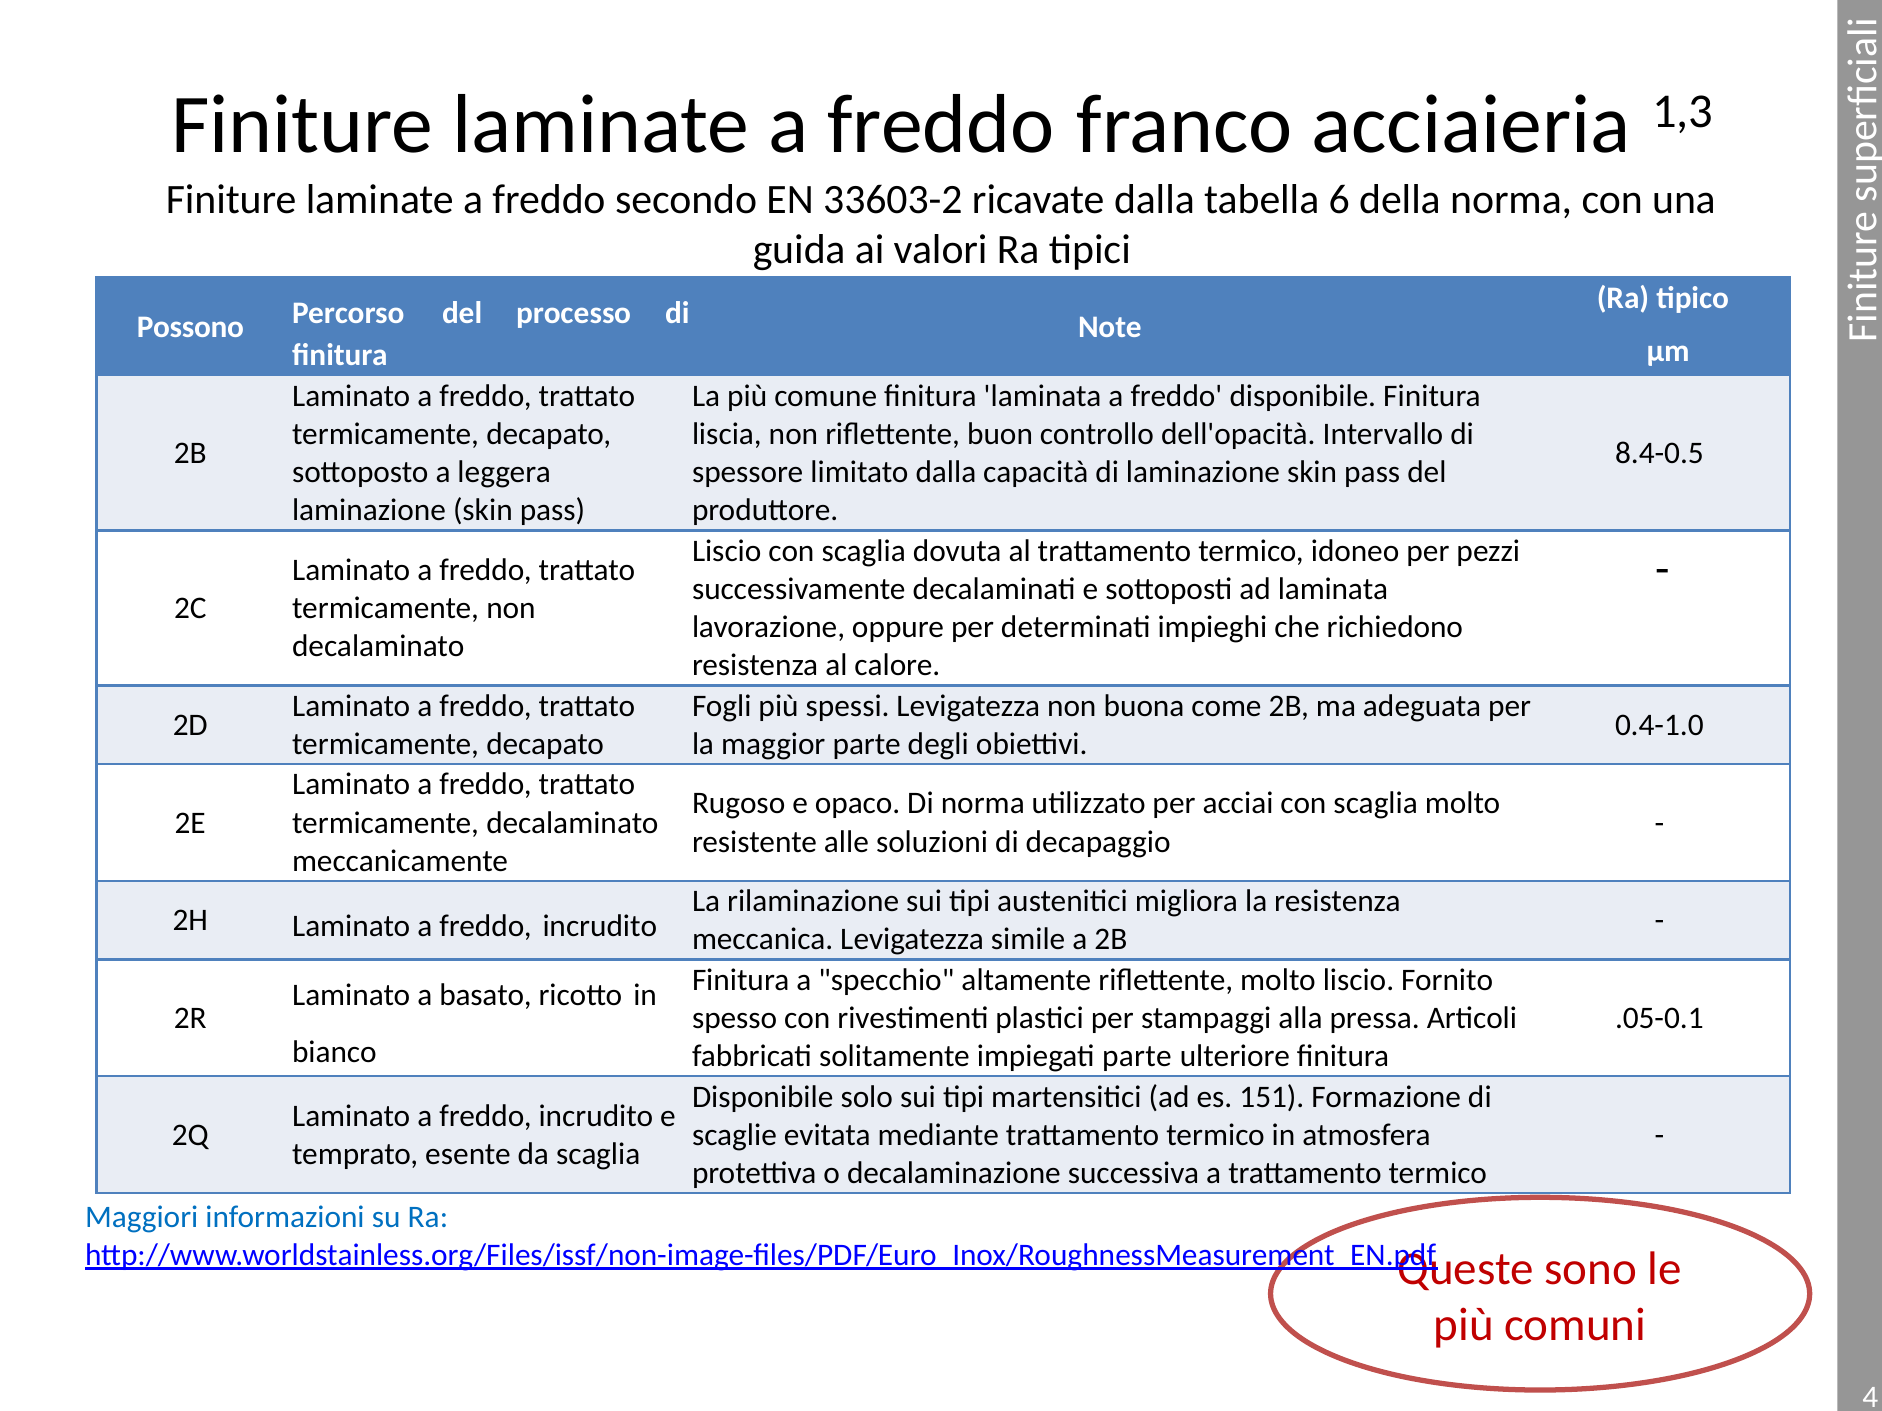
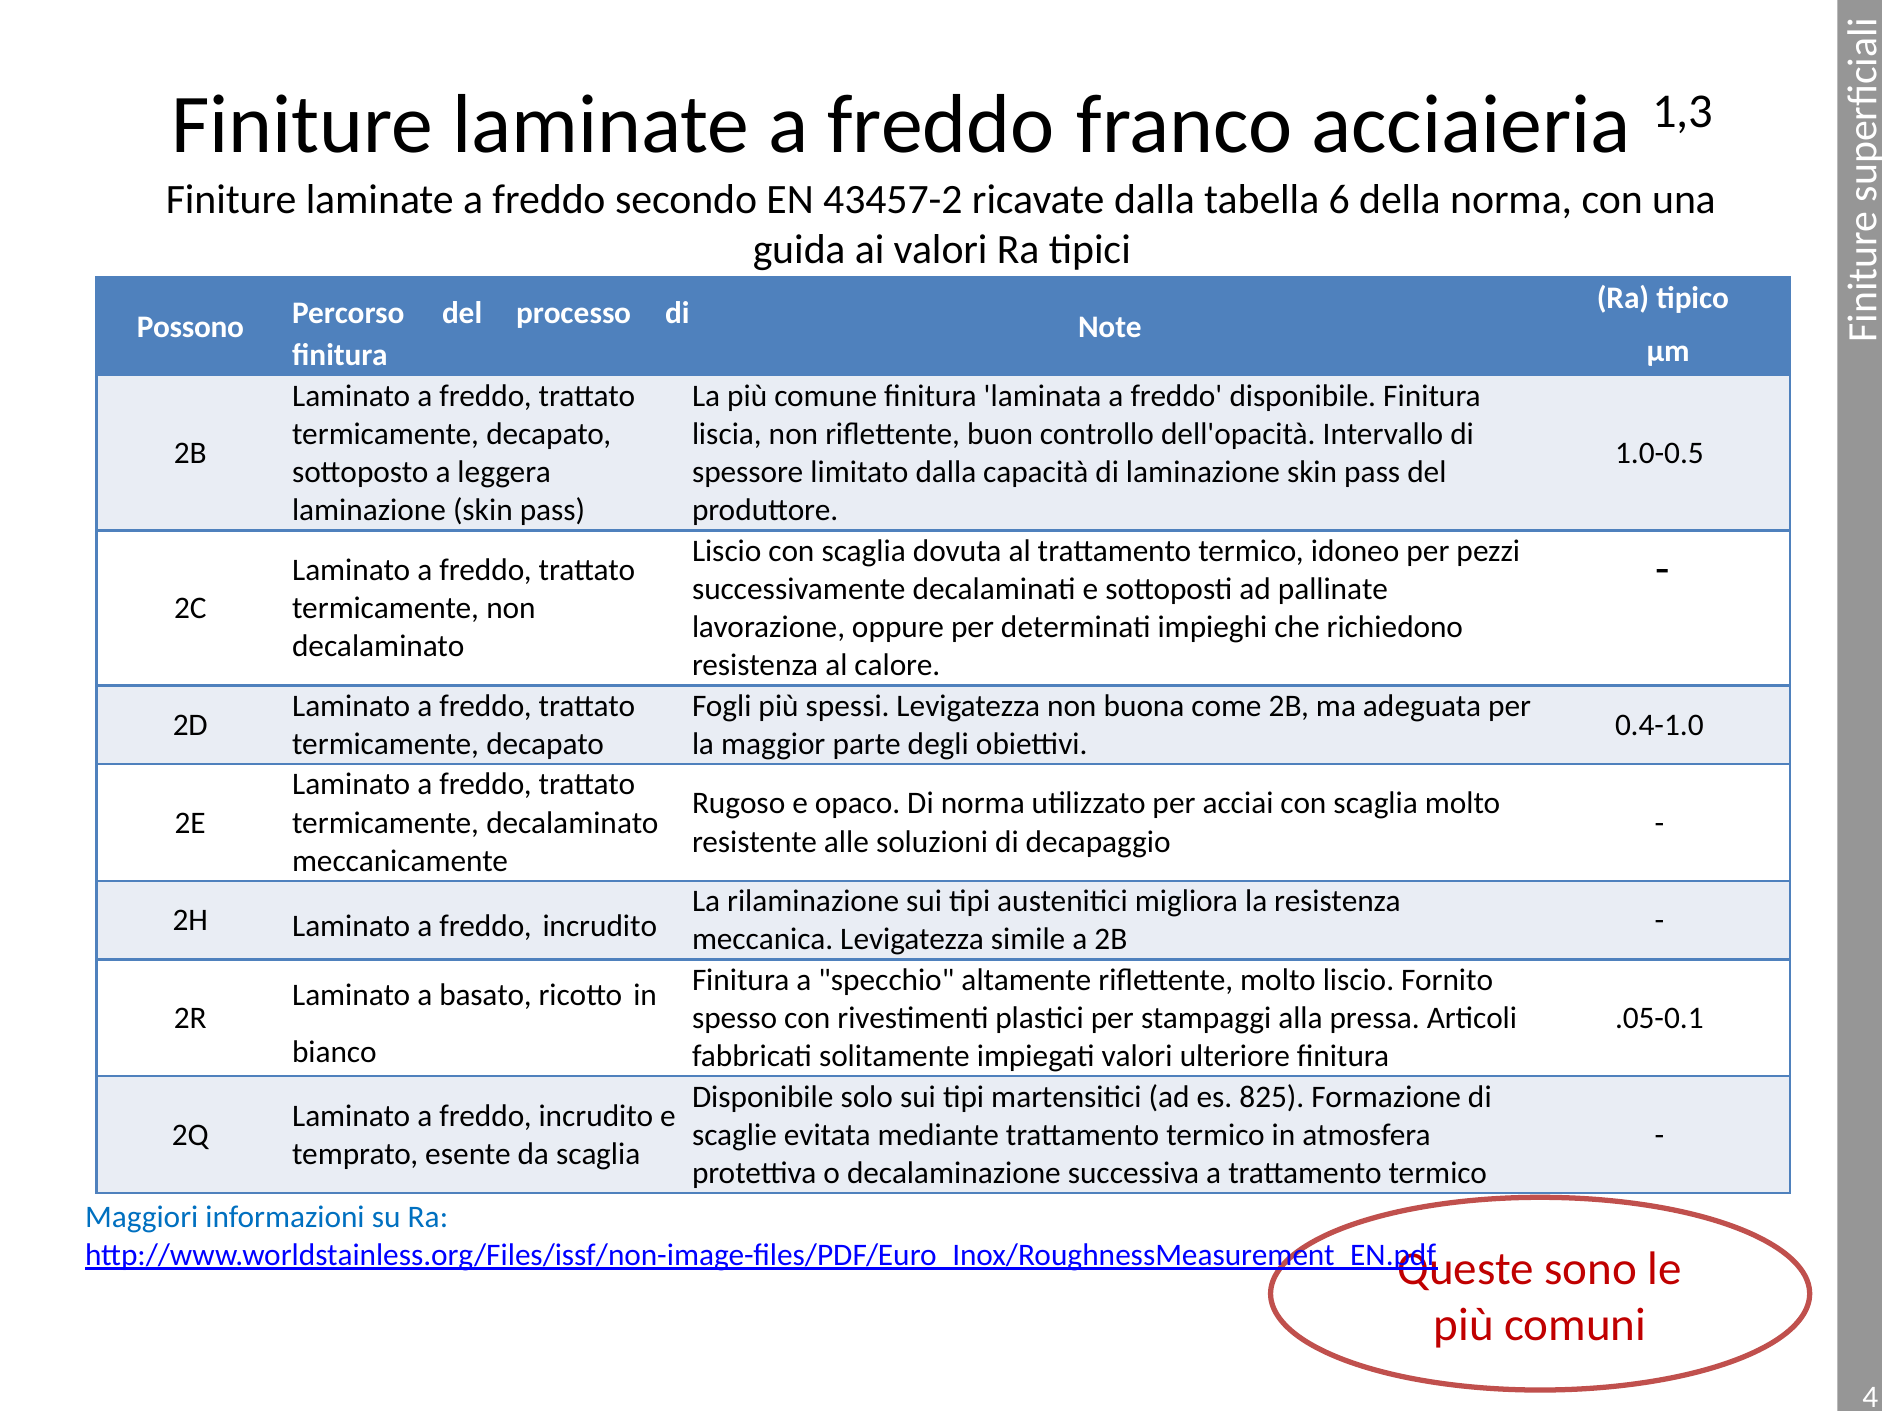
33603-2: 33603-2 -> 43457-2 (893, 200)
8.4-0.5: 8.4-0.5 -> 1.0-0.5 (1659, 453)
ad laminata: laminata -> pallinate (1333, 589)
impiegati parte: parte -> valori (1137, 1057)
151: 151 -> 825 (1272, 1097)
